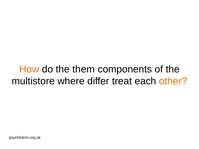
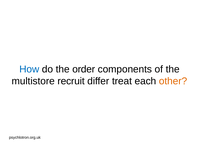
How colour: orange -> blue (29, 69)
them: them -> order (84, 69)
where: where -> recruit (71, 81)
